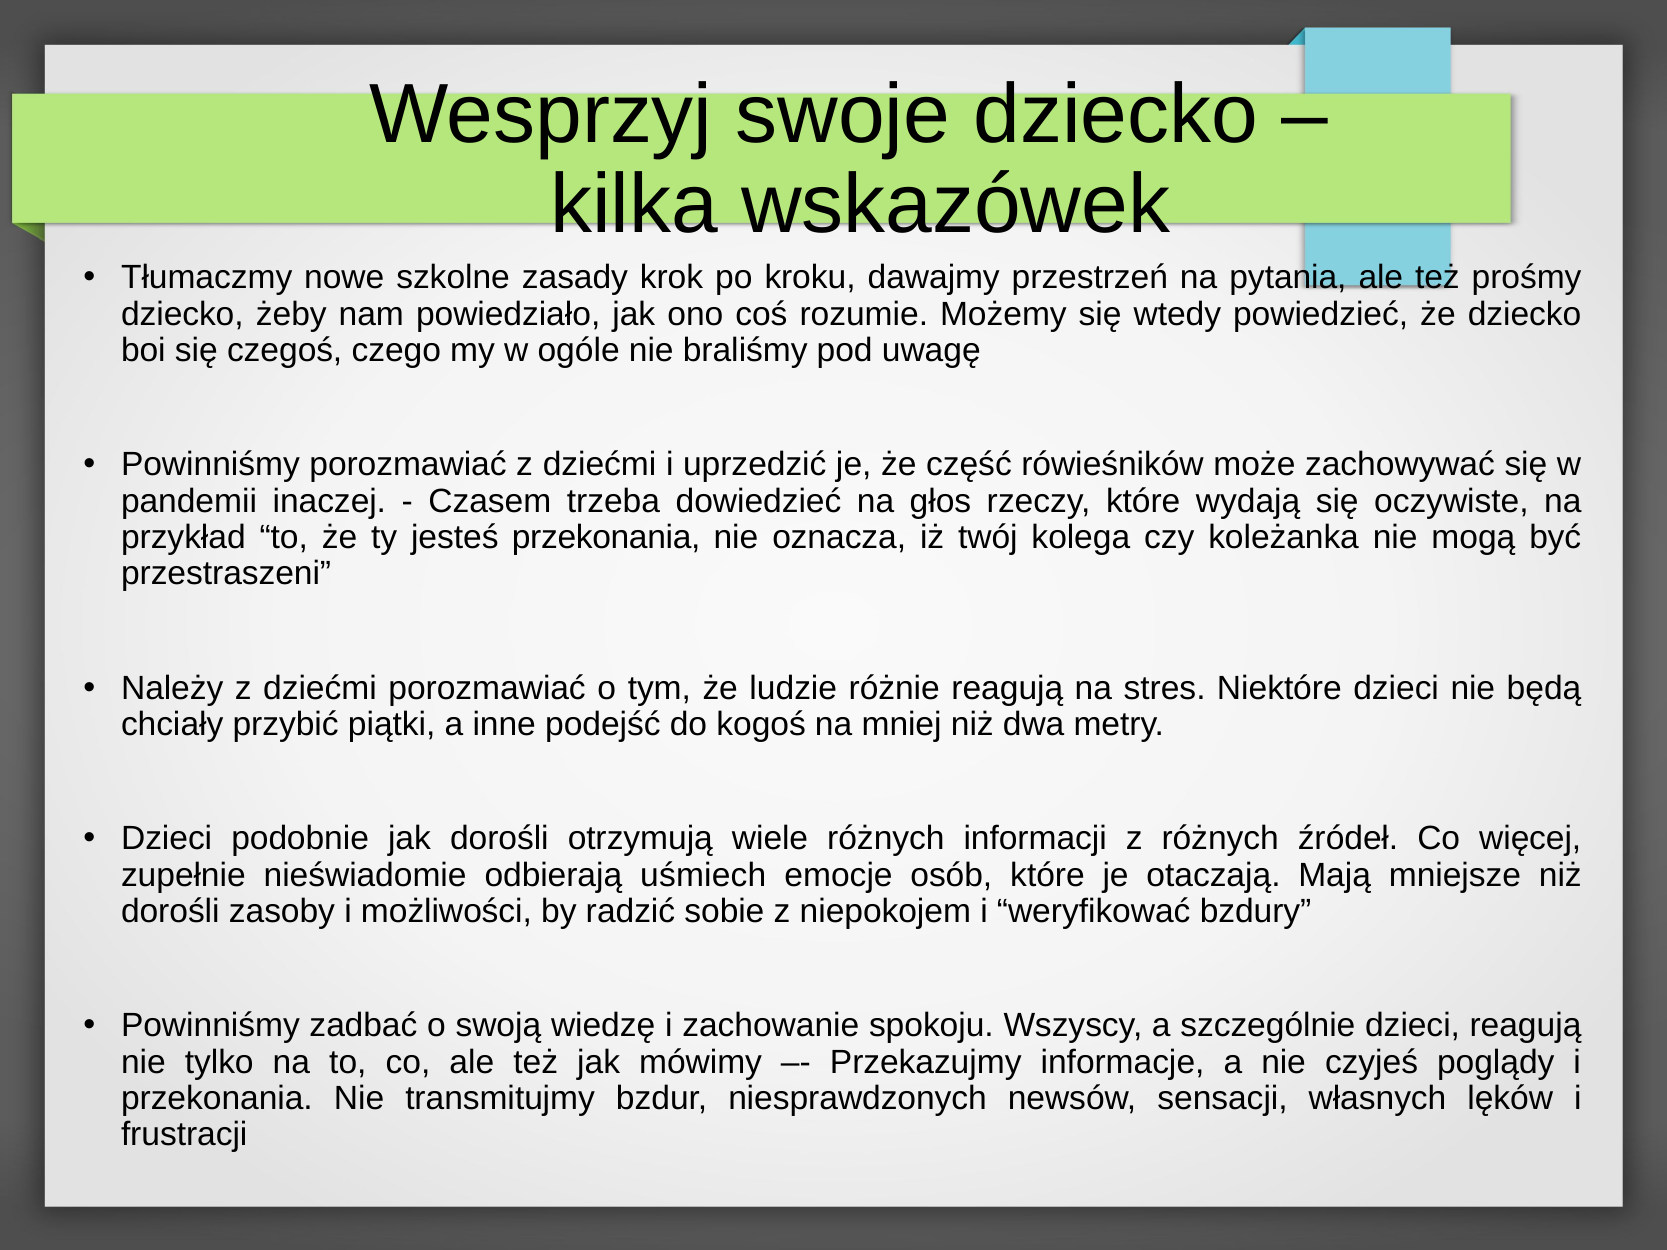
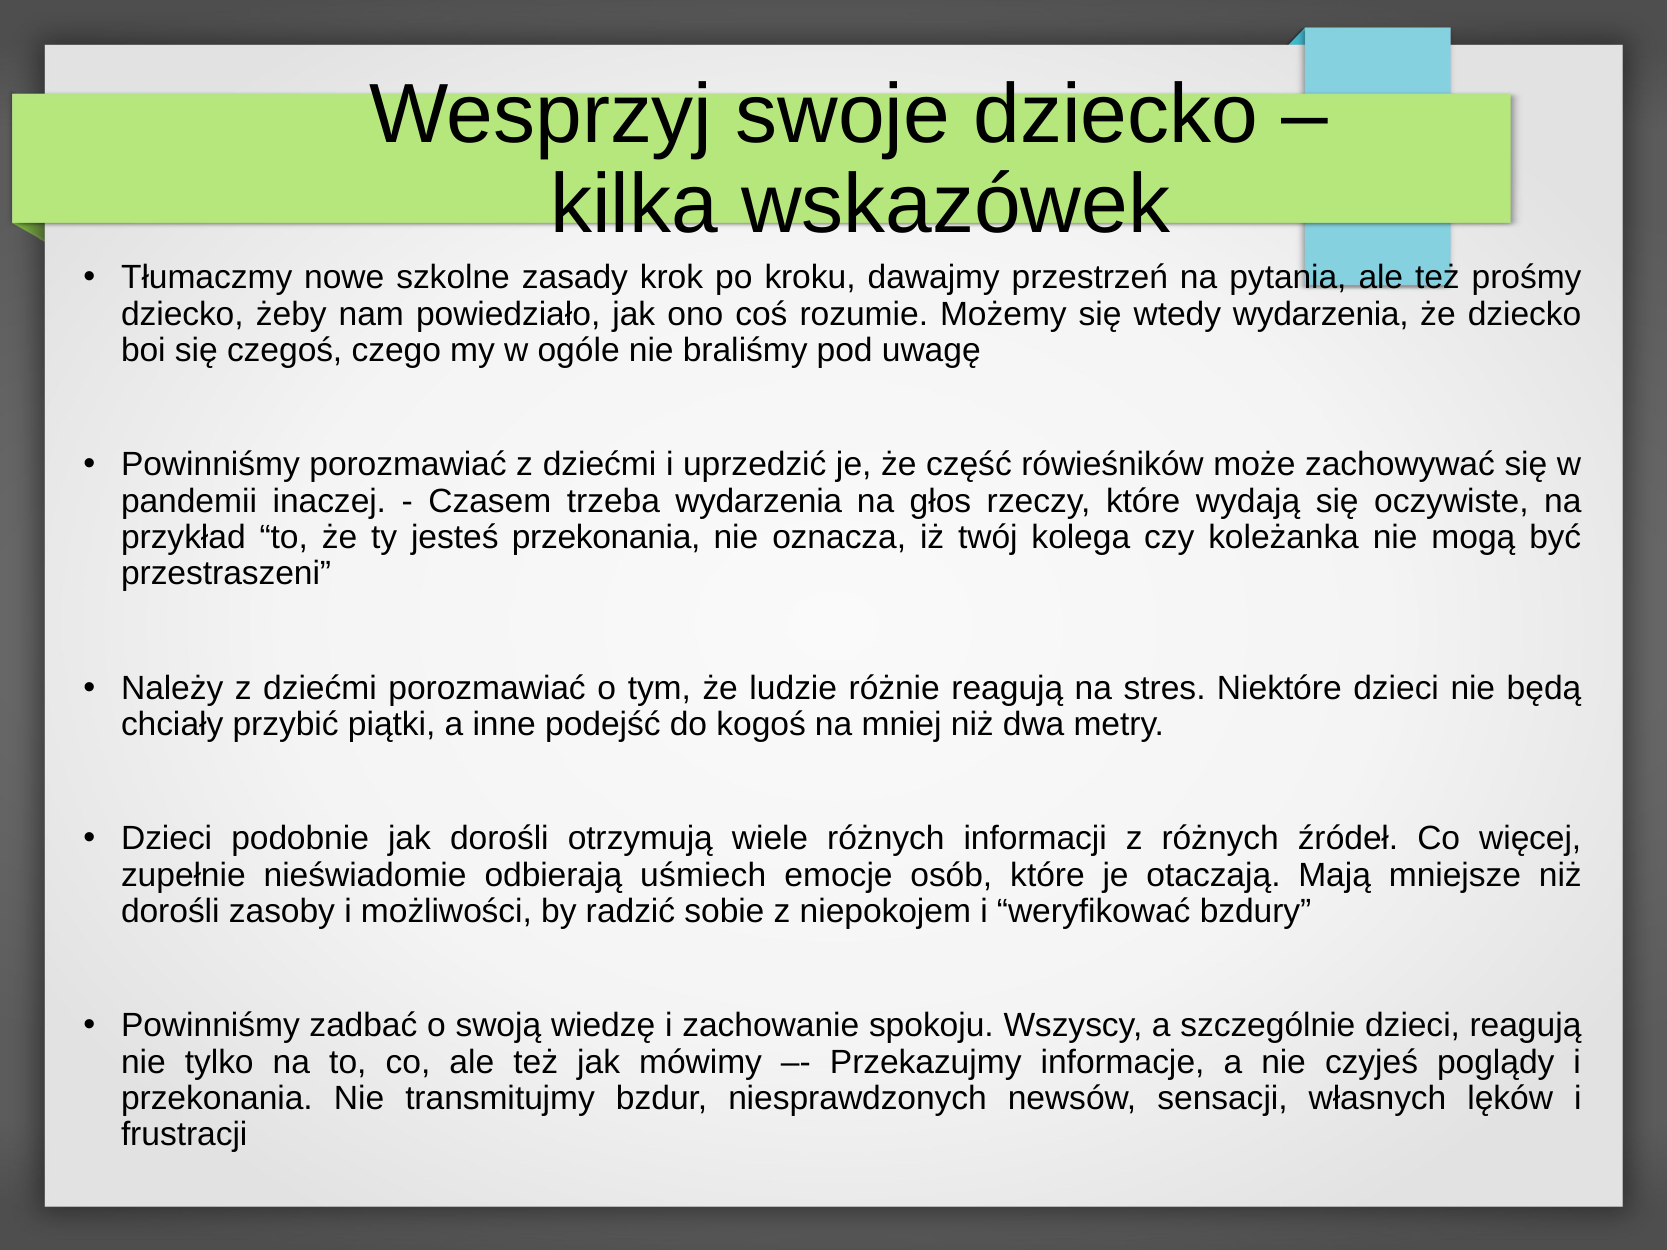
wtedy powiedzieć: powiedzieć -> wydarzenia (1321, 314)
trzeba dowiedzieć: dowiedzieć -> wydarzenia (759, 501)
